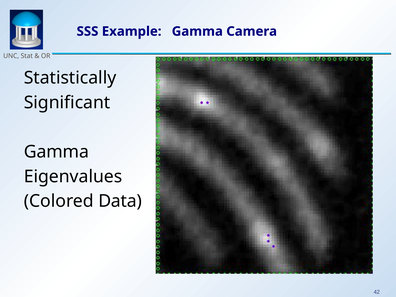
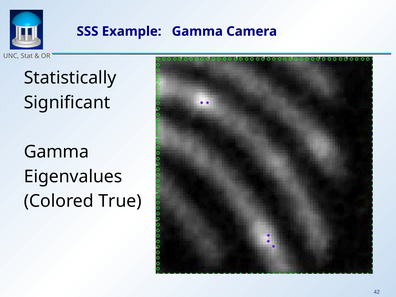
Data: Data -> True (120, 201)
